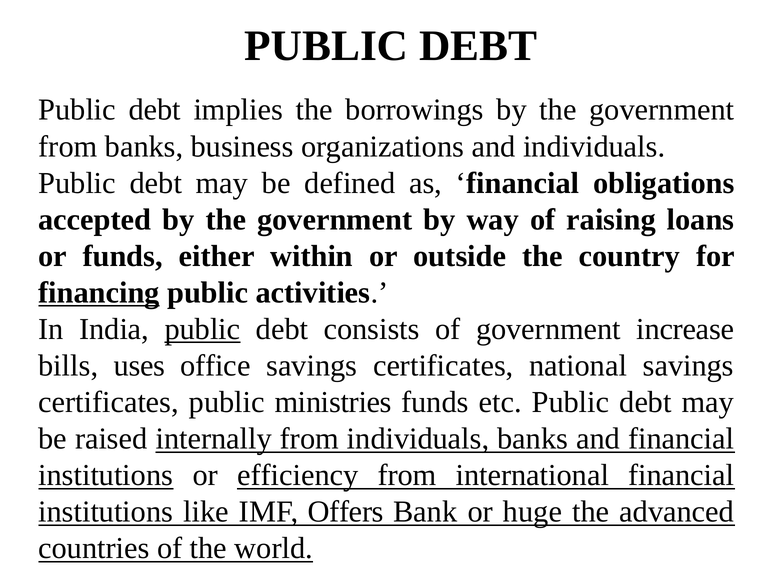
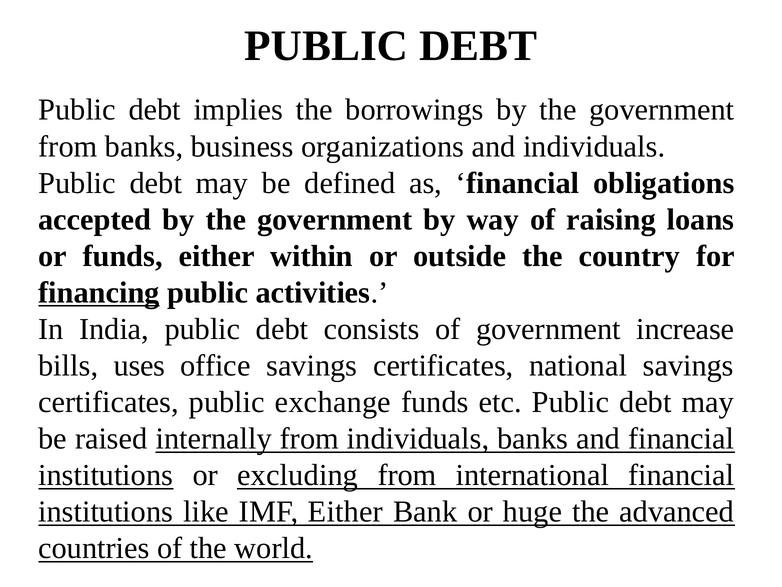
public underline: present -> none (202, 329)
ministries: ministries -> exchange (333, 402)
efficiency: efficiency -> excluding (298, 475)
IMF Offers: Offers -> Either (345, 511)
